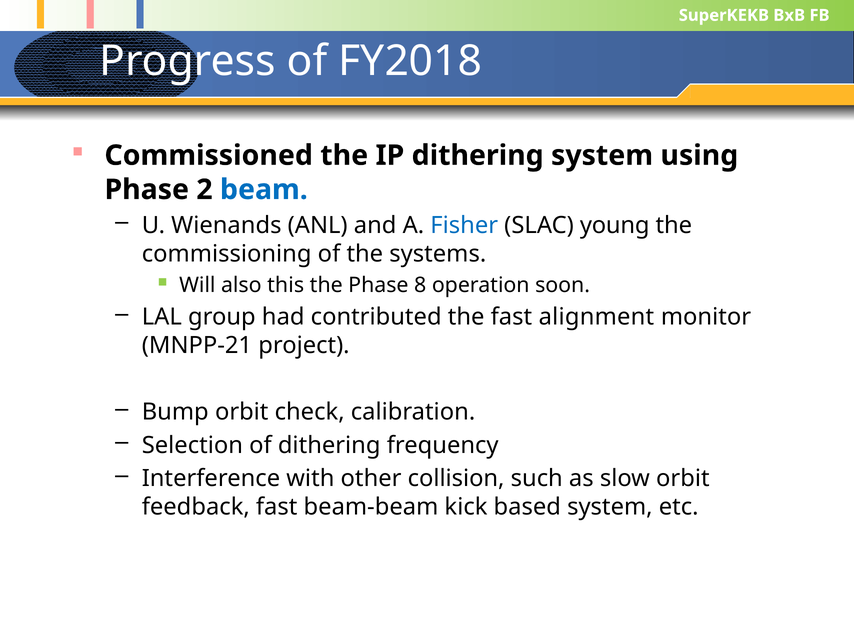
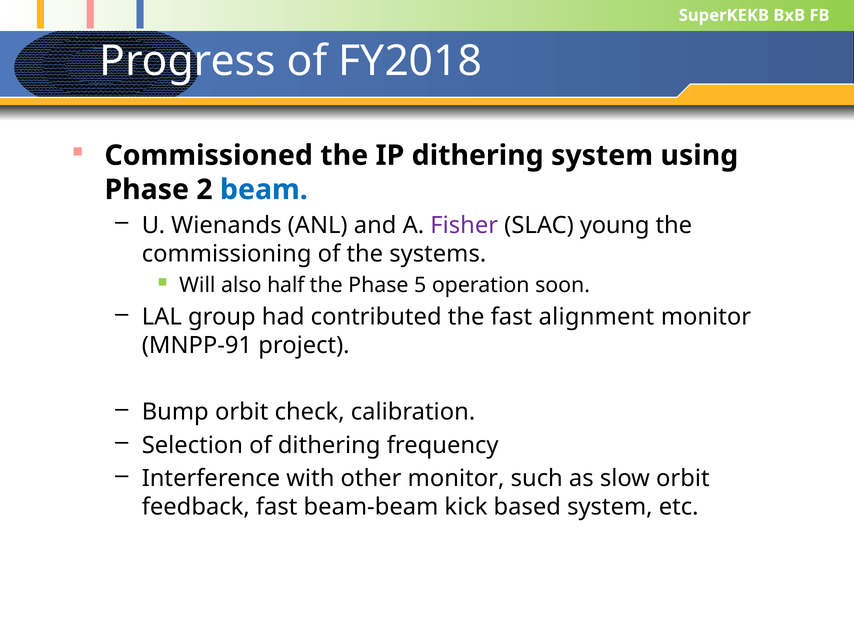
Fisher colour: blue -> purple (464, 225)
this: this -> half (286, 285)
8: 8 -> 5 (420, 285)
MNPP-21: MNPP-21 -> MNPP-91 (197, 345)
other collision: collision -> monitor (456, 478)
